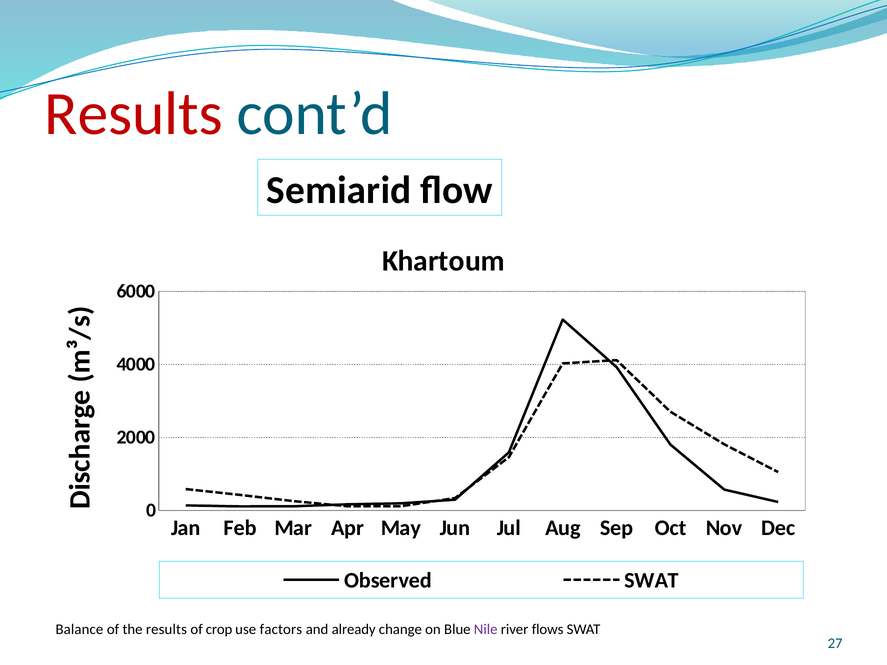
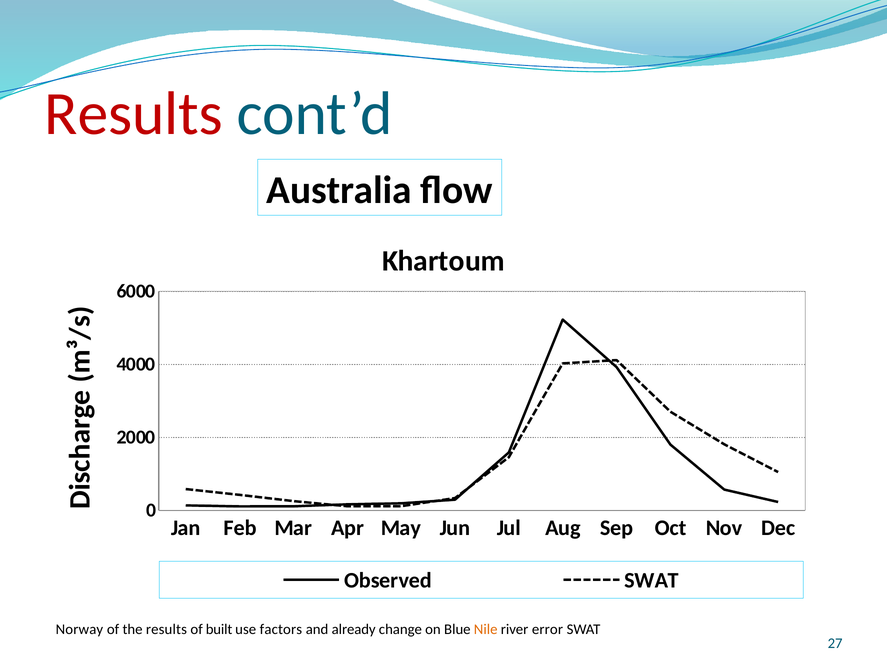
Semiarid: Semiarid -> Australia (339, 190)
Balance: Balance -> Norway (79, 630)
crop: crop -> built (219, 630)
Nile colour: purple -> orange (486, 630)
flows: flows -> error (547, 630)
